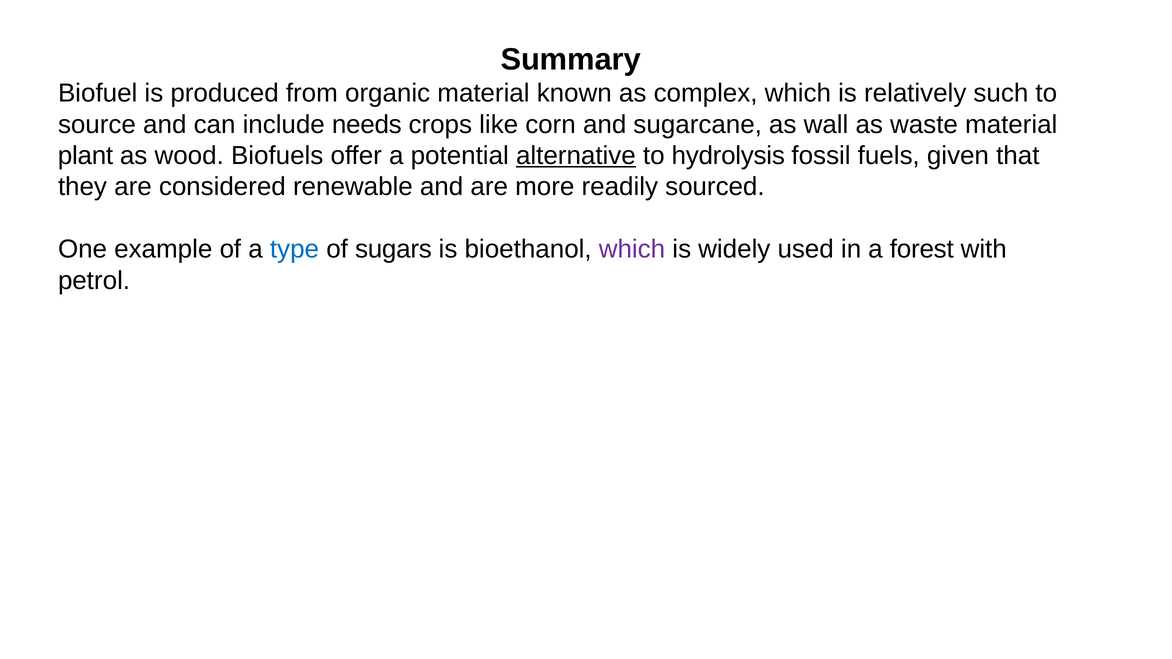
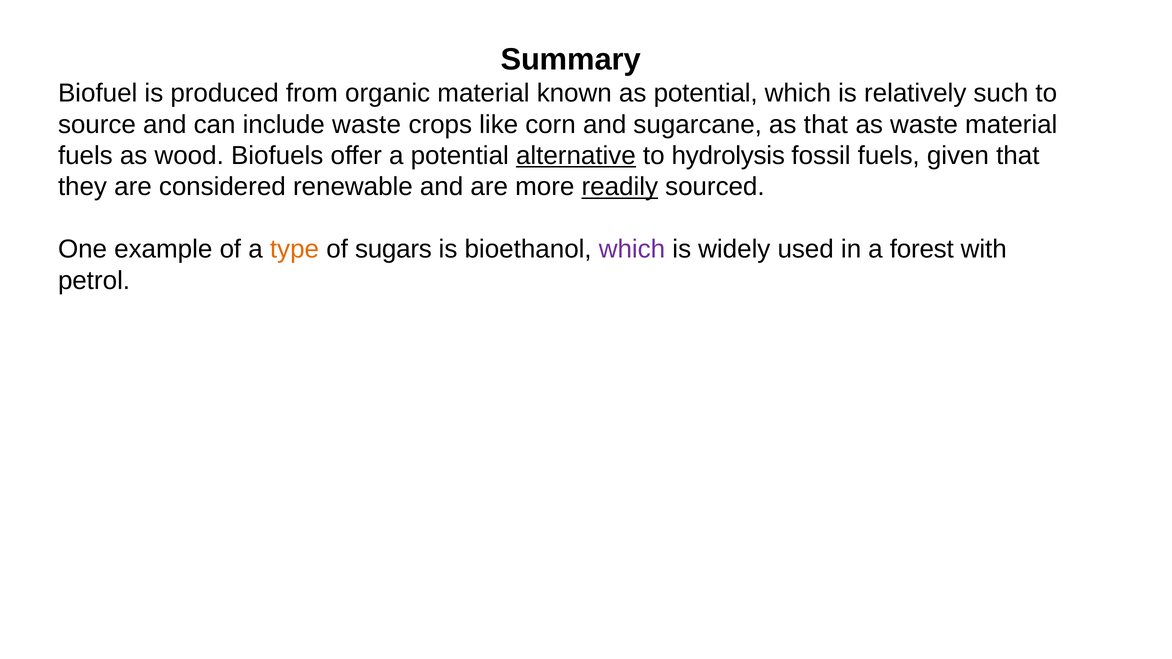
as complex: complex -> potential (706, 93)
include needs: needs -> waste (367, 124)
as wall: wall -> that (826, 124)
plant: plant -> fuels (85, 156)
readily underline: none -> present (620, 187)
type colour: blue -> orange (294, 249)
